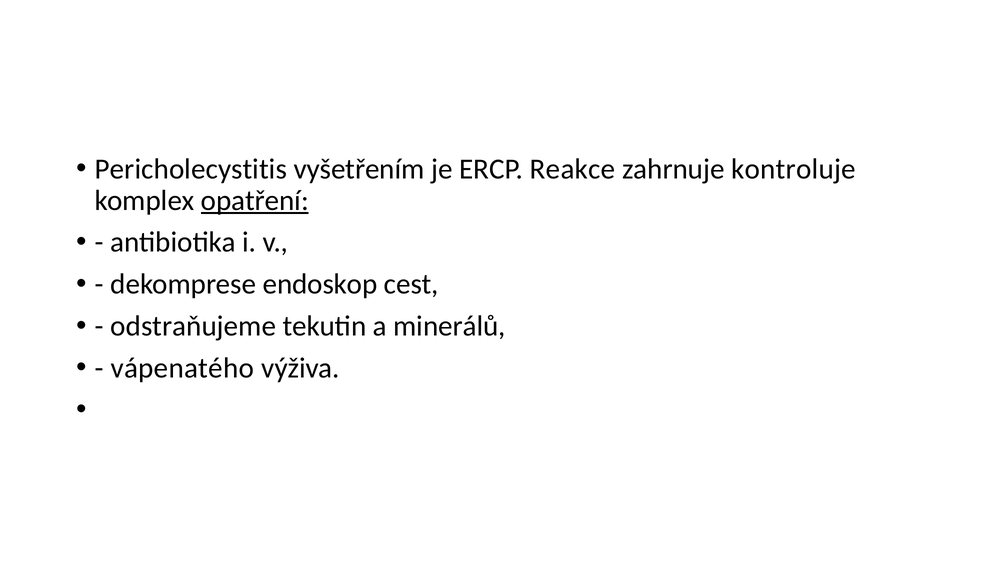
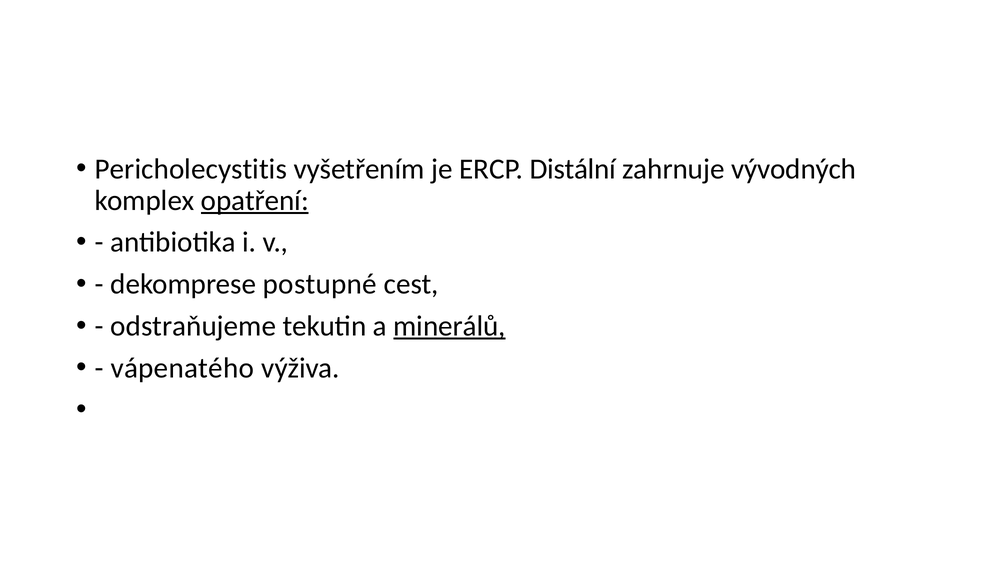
Reakce: Reakce -> Distální (573, 169)
kontroluje: kontroluje -> vývodných (794, 169)
endoskop: endoskop -> postupné (320, 284)
minerálů underline: none -> present (450, 326)
